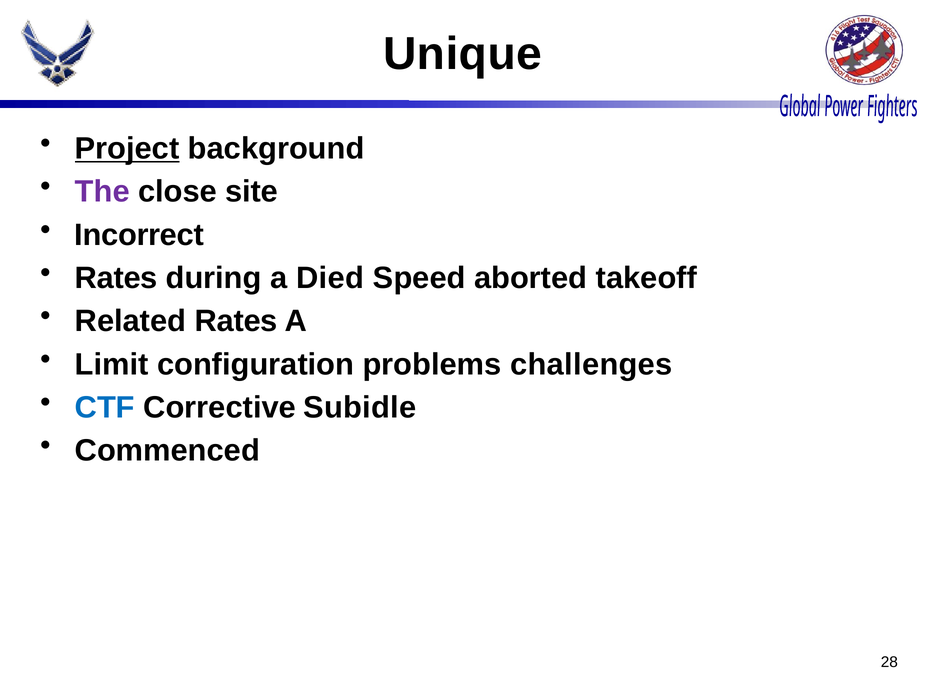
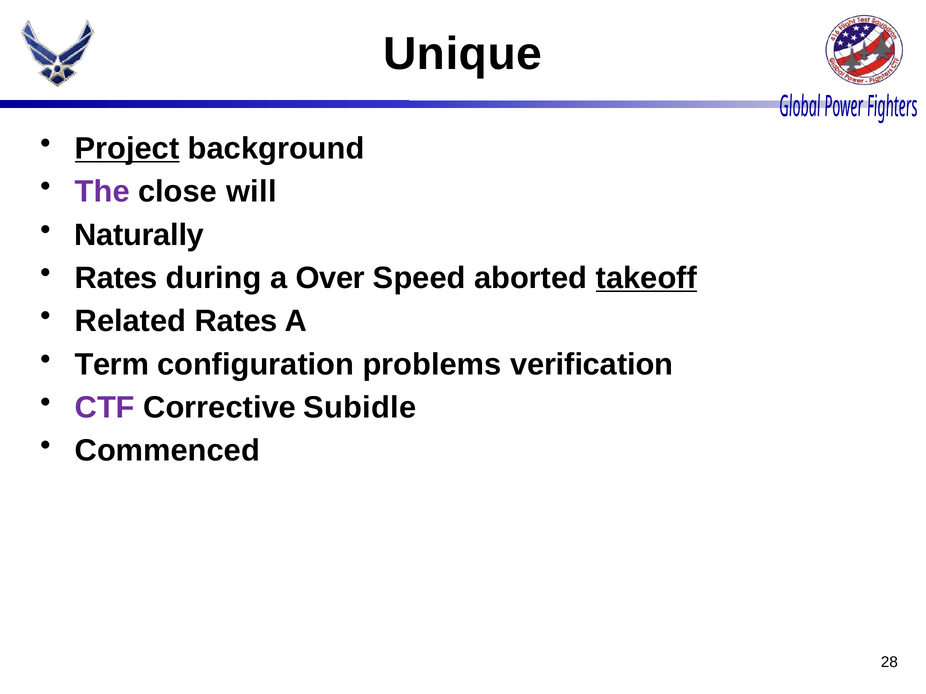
site: site -> will (251, 192)
Incorrect: Incorrect -> Naturally (139, 235)
Died: Died -> Over (330, 278)
takeoff underline: none -> present (646, 278)
Limit: Limit -> Term (112, 365)
challenges: challenges -> verification (592, 365)
CTF colour: blue -> purple (105, 408)
